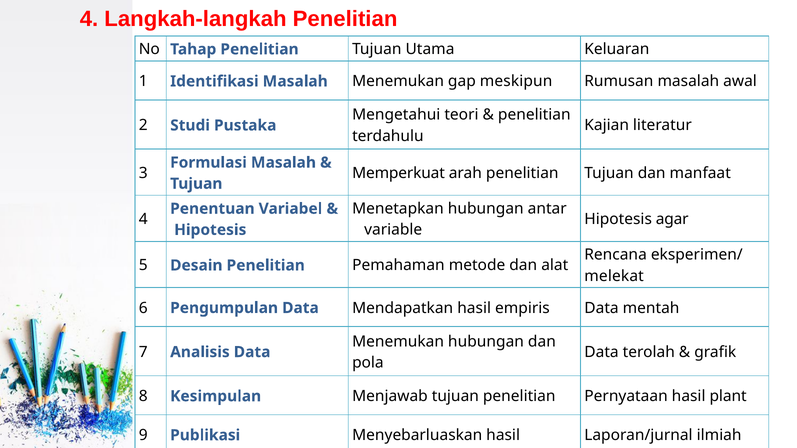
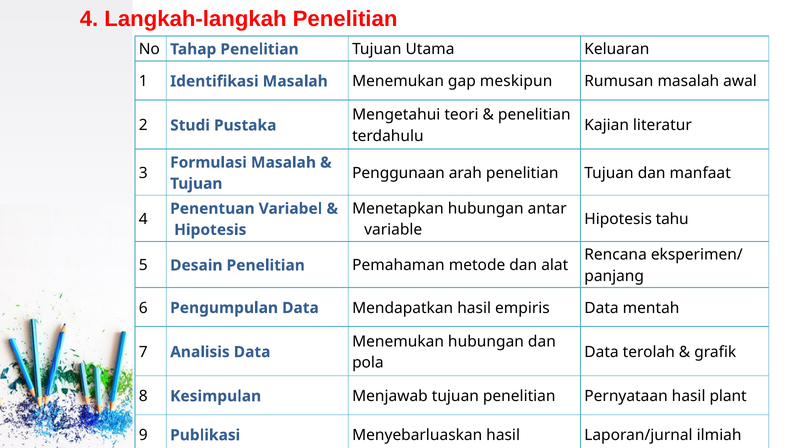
Memperkuat: Memperkuat -> Penggunaan (398, 173)
agar: agar -> tahu (672, 219)
melekat: melekat -> panjang (614, 276)
